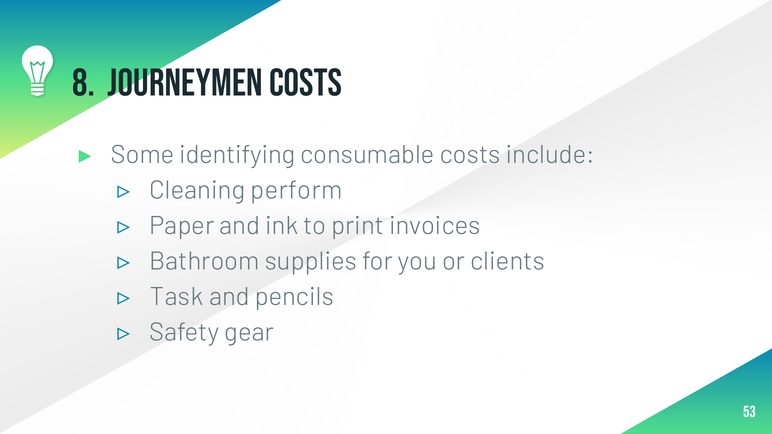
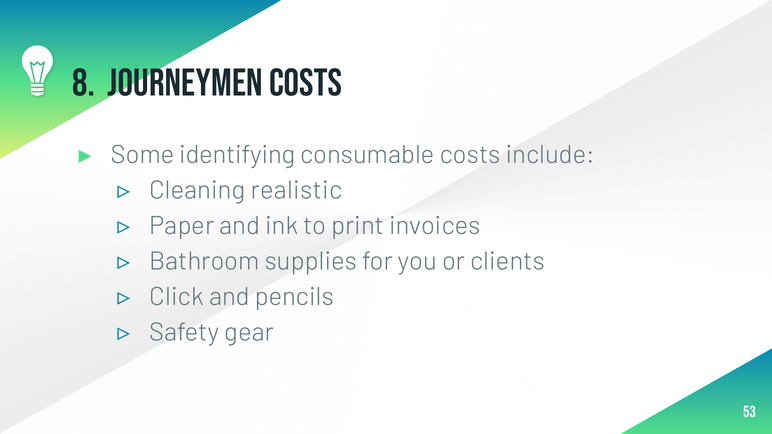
perform: perform -> realistic (296, 190)
Task: Task -> Click (177, 297)
